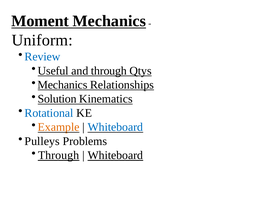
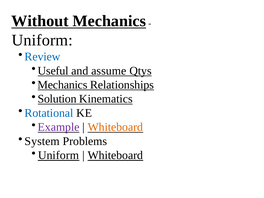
Moment: Moment -> Without (40, 21)
and through: through -> assume (109, 71)
Example colour: orange -> purple (59, 127)
Whiteboard colour: blue -> orange (115, 127)
Pulleys: Pulleys -> System (42, 141)
Through: Through -> Uniform (59, 155)
